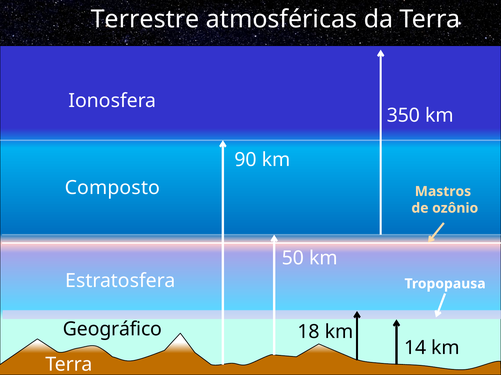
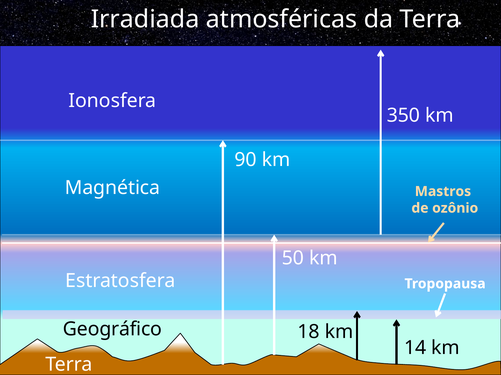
Terrestre: Terrestre -> Irradiada (145, 19)
Composto: Composto -> Magnética (113, 188)
